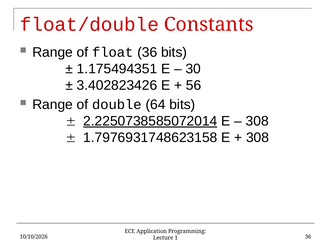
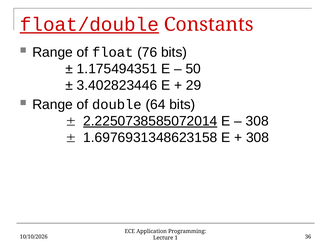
float/double underline: none -> present (89, 25)
float 36: 36 -> 76 (147, 52)
30: 30 -> 50 (193, 69)
3.402823426: 3.402823426 -> 3.402823446 (117, 85)
56: 56 -> 29 (194, 85)
1.7976931748623158: 1.7976931748623158 -> 1.6976931348623158 (150, 138)
